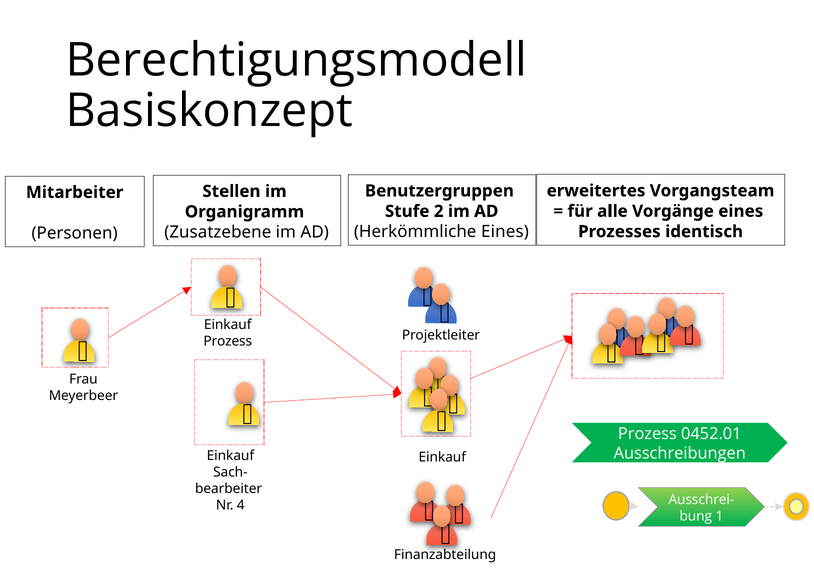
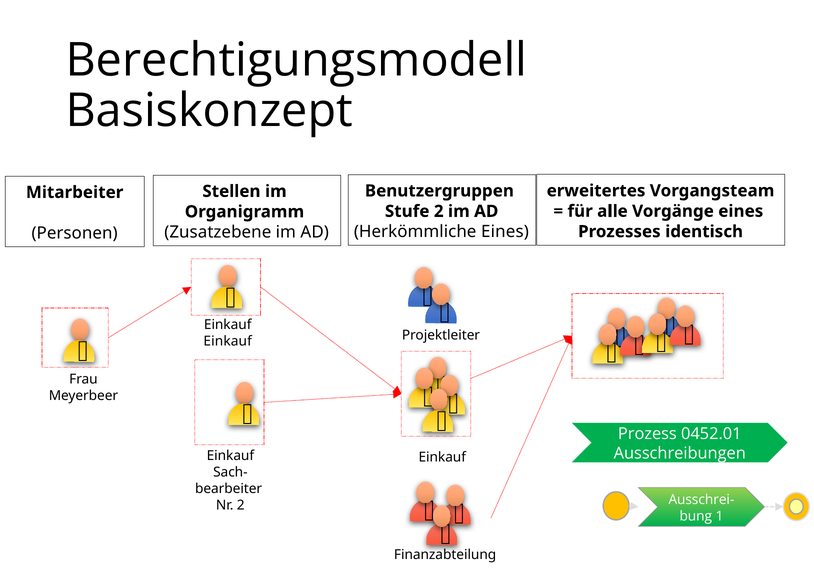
Prozess: Prozess -> Einkauf (228, 341)
Nr 4: 4 -> 2 (241, 505)
